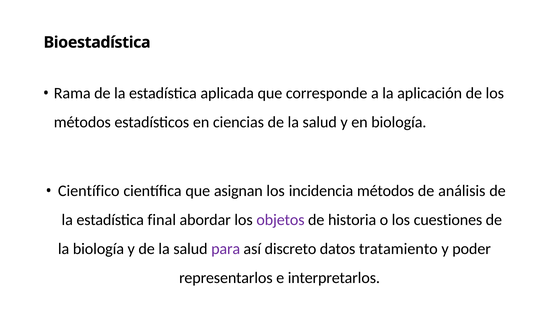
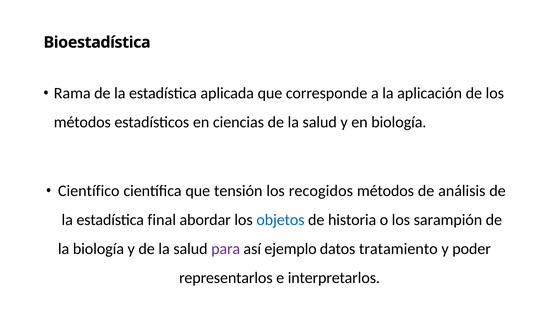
asignan: asignan -> tensión (238, 191)
incidencia: incidencia -> recogidos (321, 191)
objetos colour: purple -> blue (280, 220)
cuestiones: cuestiones -> sarampión (448, 220)
discreto: discreto -> ejemplo (291, 249)
